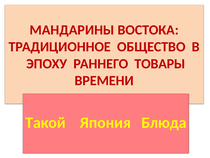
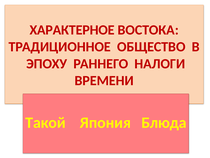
МАНДАРИНЫ: МАНДАРИНЫ -> ХАРАКТЕРНОЕ (72, 30)
ТОВАРЫ: ТОВАРЫ -> НАЛОГИ (160, 64)
